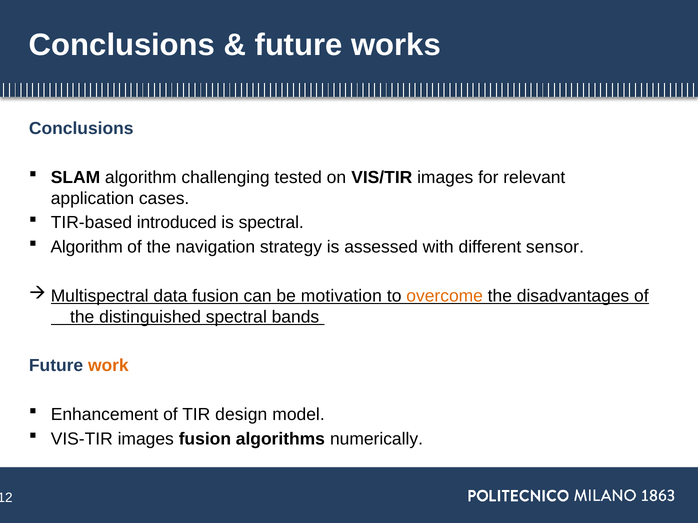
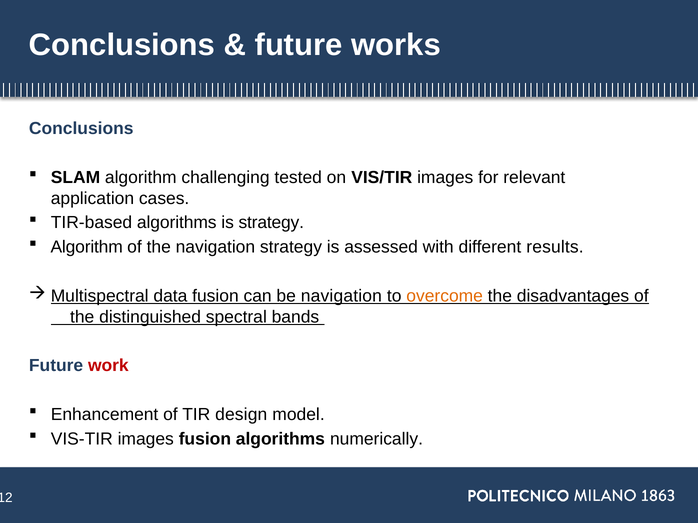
TIR-based introduced: introduced -> algorithms (177, 223)
is spectral: spectral -> strategy (271, 223)
sensor: sensor -> results (555, 247)
be motivation: motivation -> navigation (341, 296)
work colour: orange -> red (108, 366)
